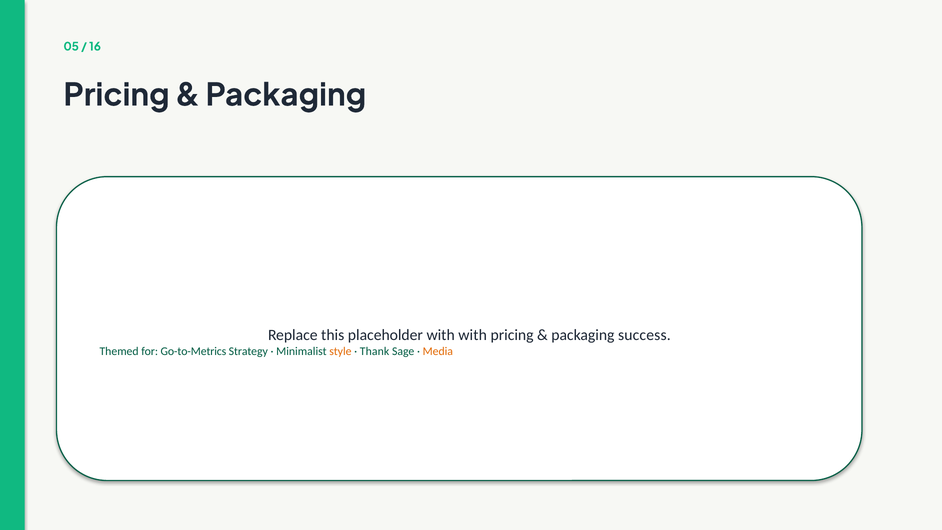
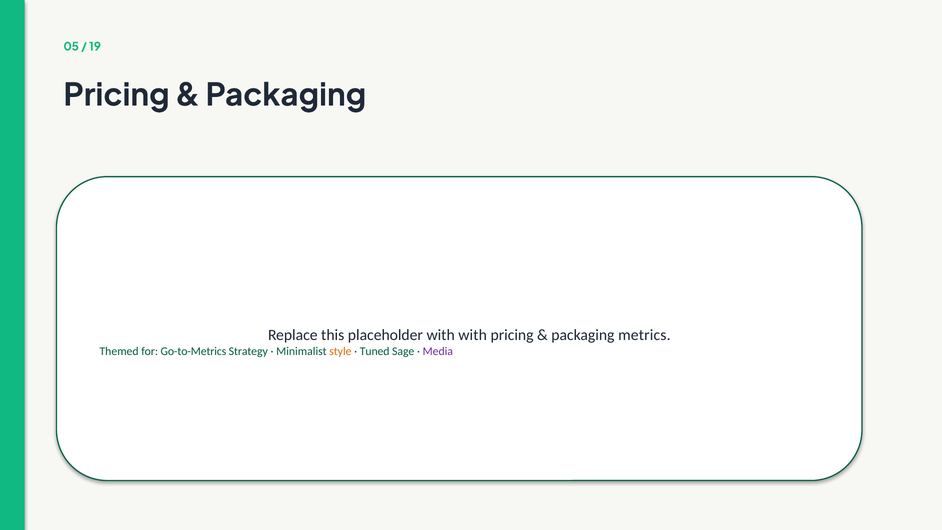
16: 16 -> 19 (95, 47)
success: success -> metrics (644, 335)
Thank: Thank -> Tuned (375, 351)
Media colour: orange -> purple (438, 351)
